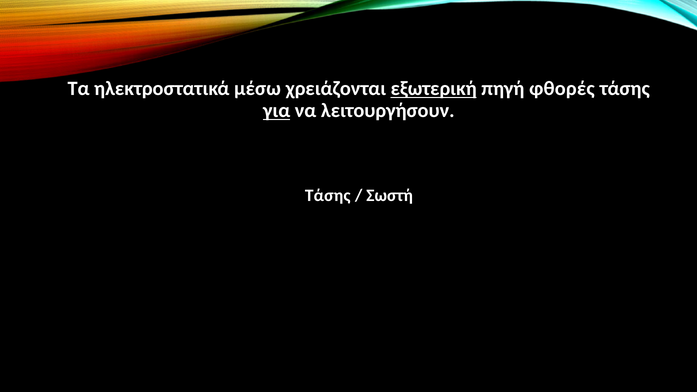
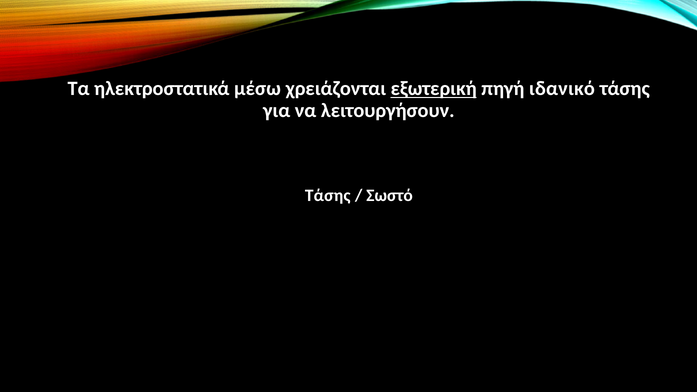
φθορές: φθορές -> ιδανικό (562, 89)
για underline: present -> none (277, 111)
Σωστή: Σωστή -> Σωστό (390, 196)
